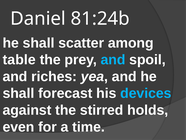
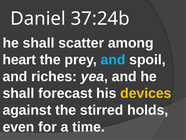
81:24b: 81:24b -> 37:24b (100, 19)
table: table -> heart (19, 60)
devices colour: light blue -> yellow (146, 93)
